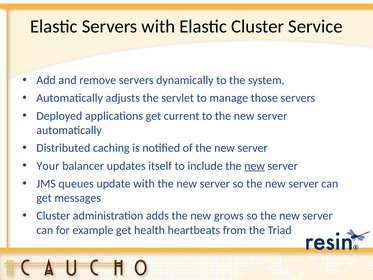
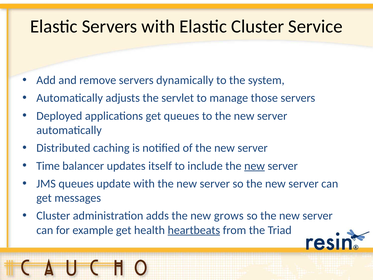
get current: current -> queues (182, 116)
Your: Your -> Time (48, 166)
heartbeats underline: none -> present (194, 230)
